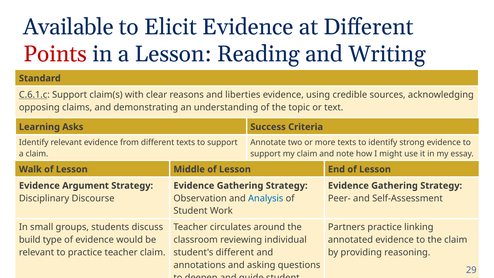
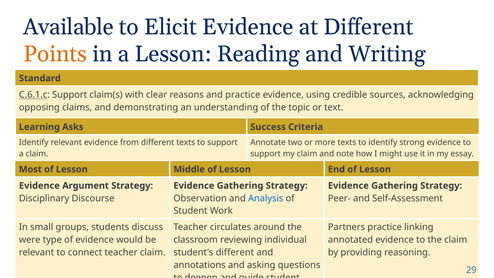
Points colour: red -> orange (55, 54)
and liberties: liberties -> practice (243, 95)
Walk: Walk -> Most (30, 169)
build: build -> were (30, 240)
to practice: practice -> connect (85, 252)
